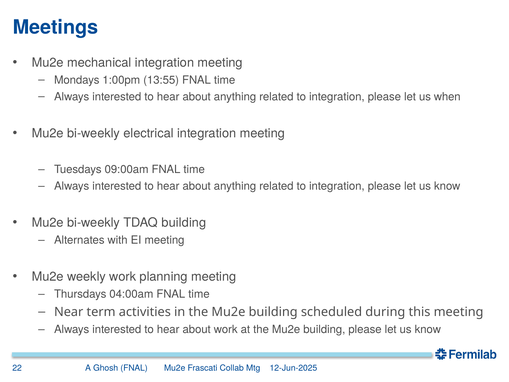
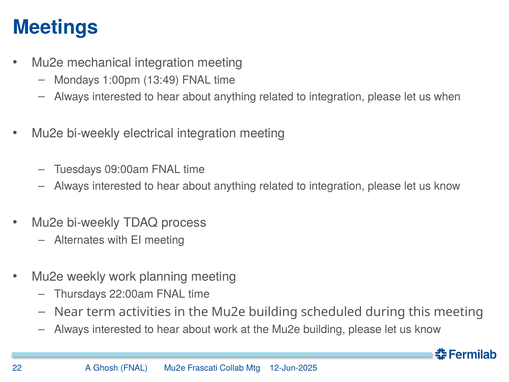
13:55: 13:55 -> 13:49 (161, 80)
TDAQ building: building -> process (184, 223)
04:00am: 04:00am -> 22:00am (131, 294)
